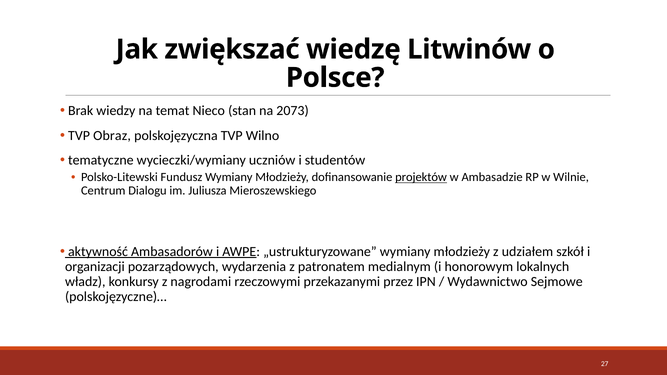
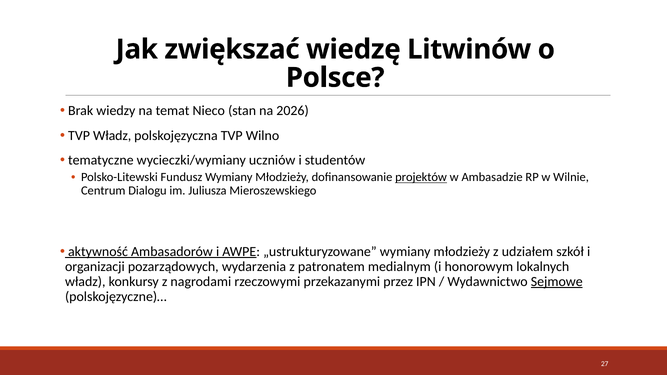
2073: 2073 -> 2026 (293, 111)
TVP Obraz: Obraz -> Władz (112, 136)
Sejmowe underline: none -> present (557, 282)
